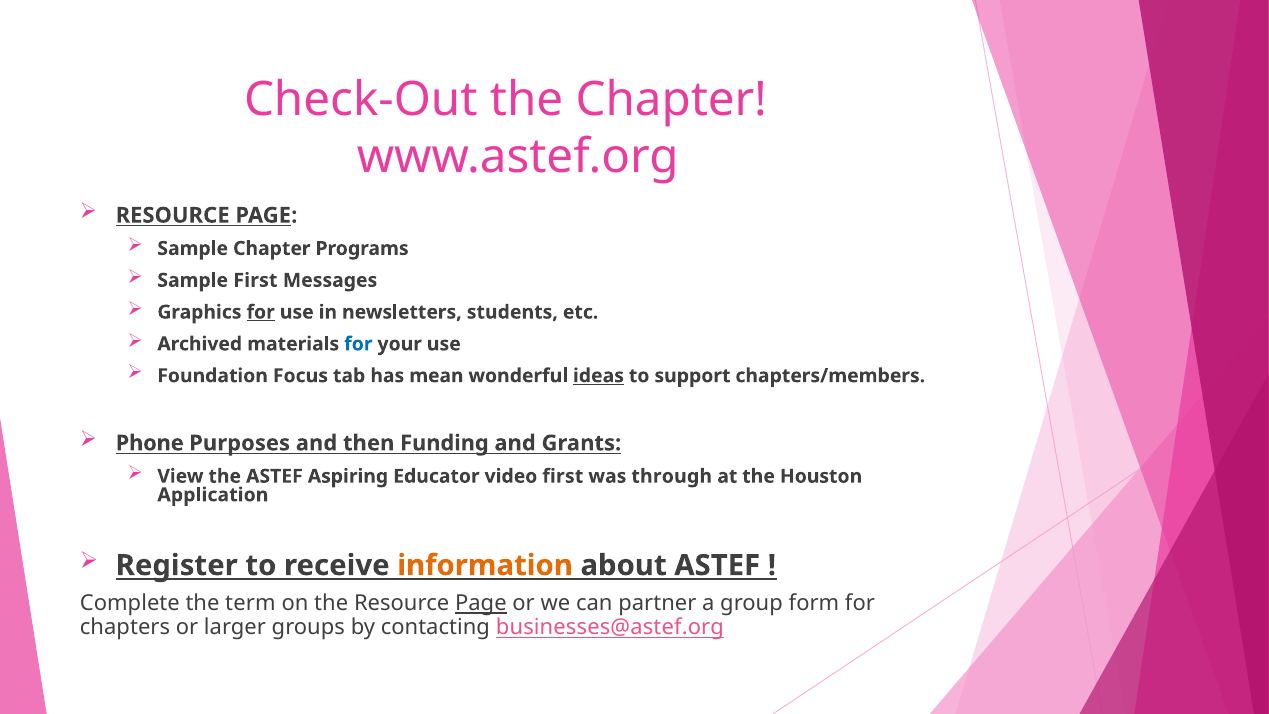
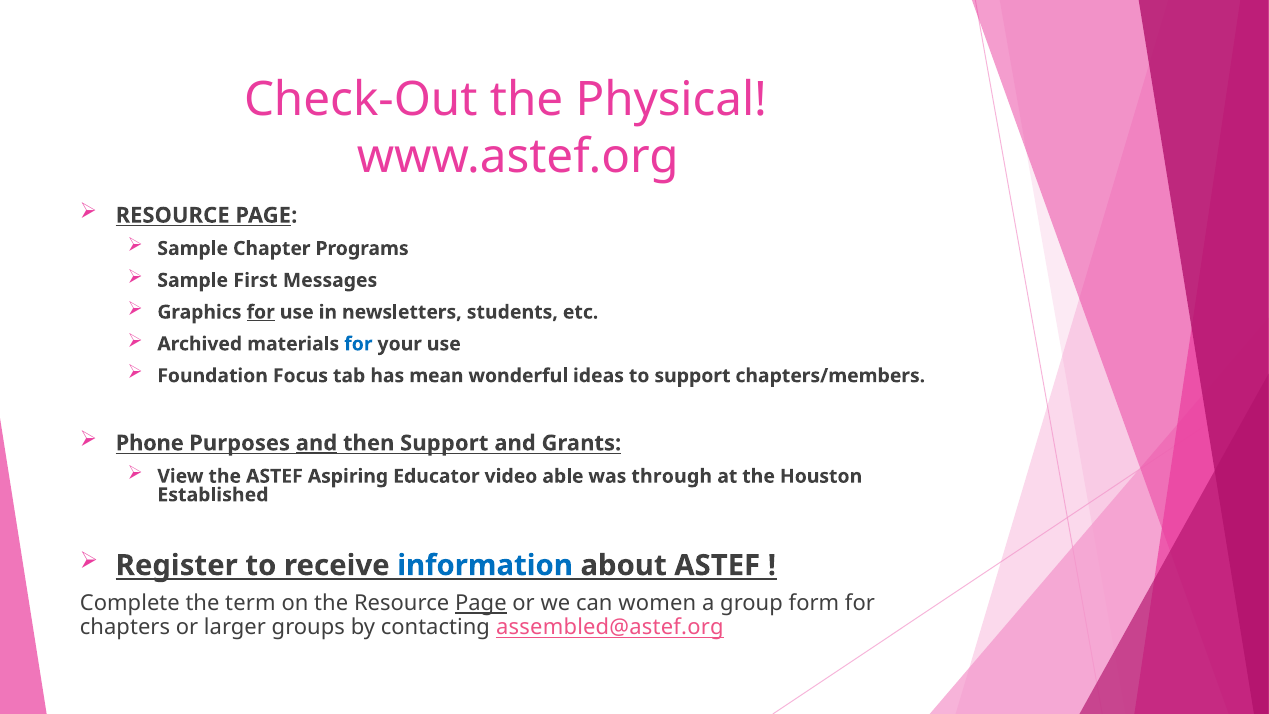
the Chapter: Chapter -> Physical (671, 100)
ideas underline: present -> none (598, 376)
and underline: none -> present (316, 443)
then Funding: Funding -> Support (444, 443)
video first: first -> able (563, 476)
Application: Application -> Established (213, 495)
information colour: orange -> blue (485, 565)
partner: partner -> women (657, 603)
businesses@astef.org: businesses@astef.org -> assembled@astef.org (610, 627)
